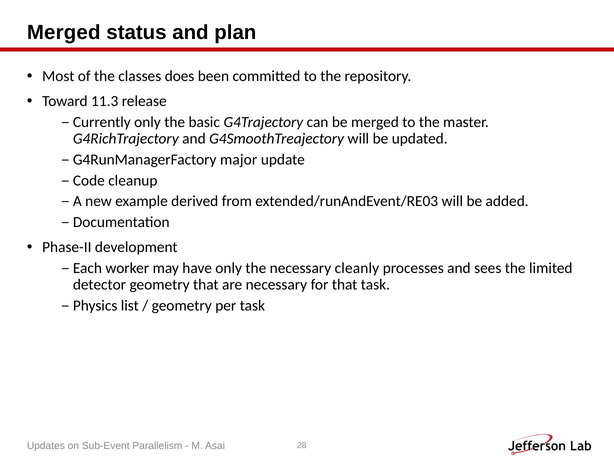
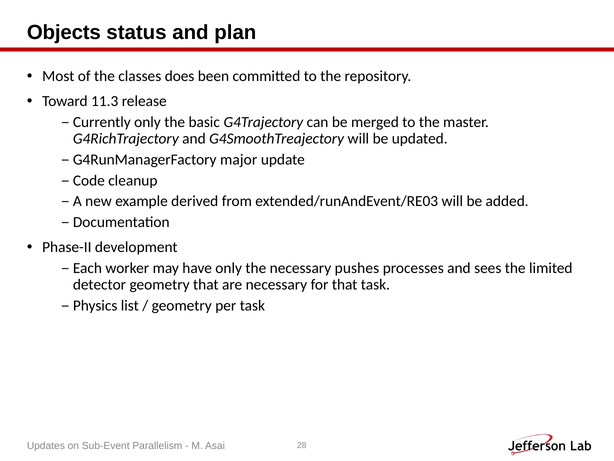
Merged: Merged -> Objects (64, 32)
cleanly: cleanly -> pushes (357, 268)
